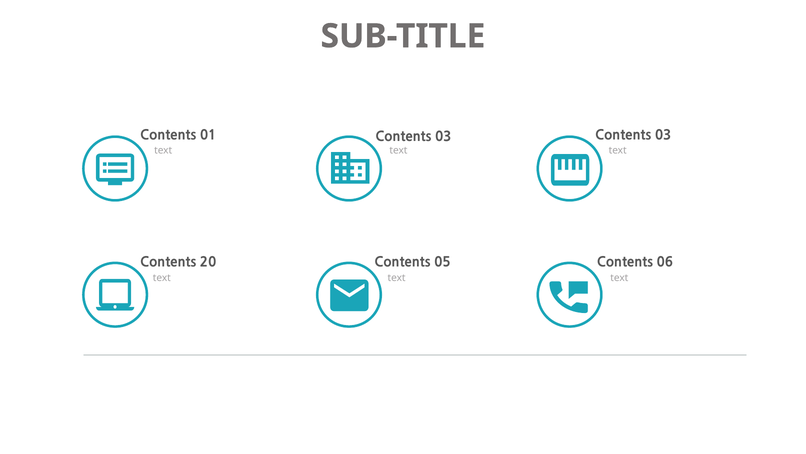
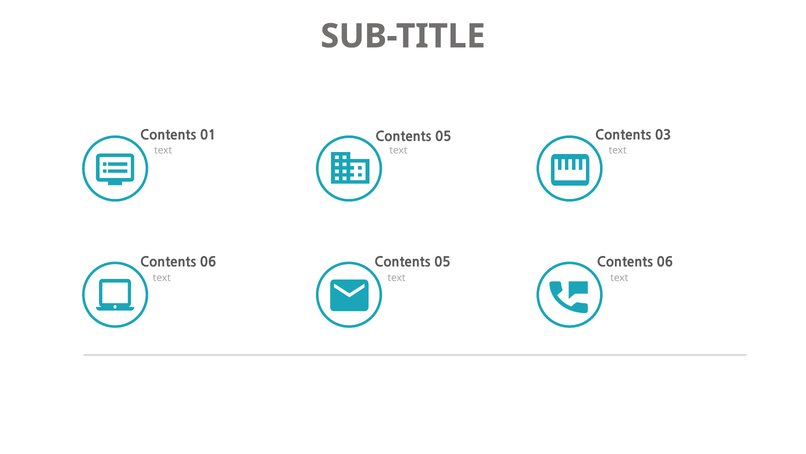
03: 03 -> 05 (443, 137)
20: 20 -> 06 (208, 262)
